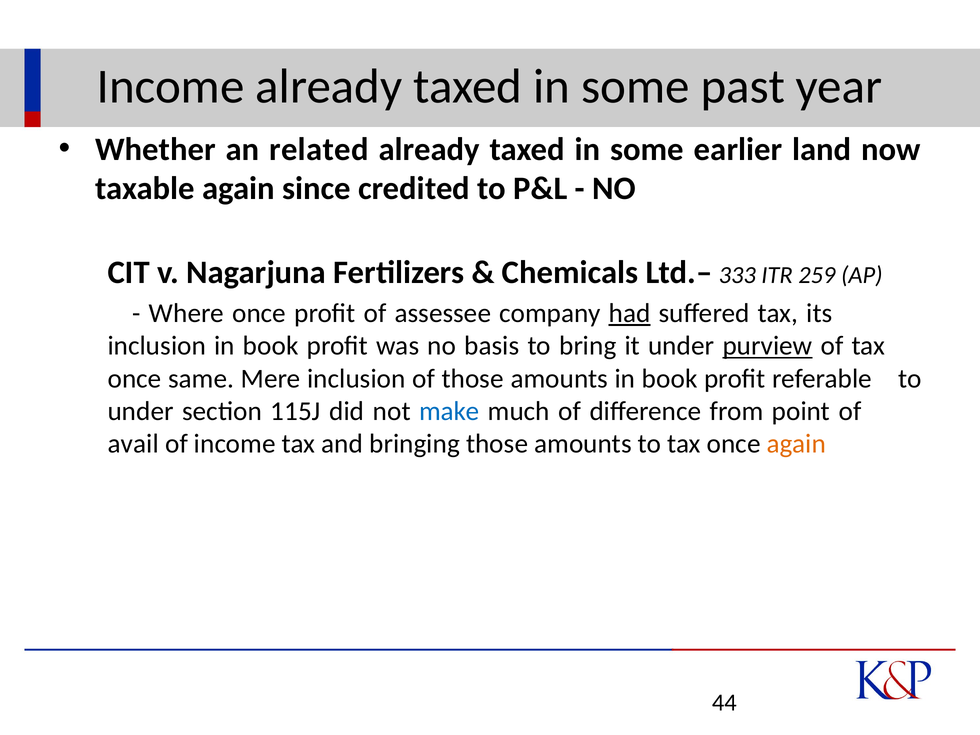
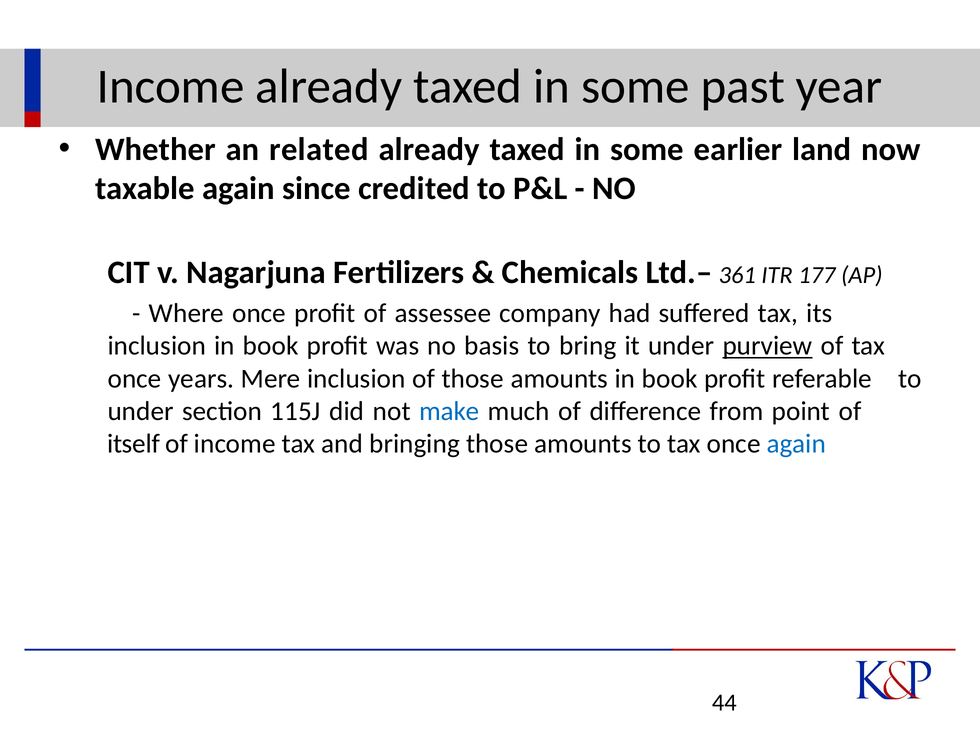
333: 333 -> 361 (737, 275)
259: 259 -> 177 (817, 275)
had underline: present -> none (630, 313)
same: same -> years (201, 379)
avail: avail -> itself (134, 444)
again colour: orange -> blue (796, 444)
